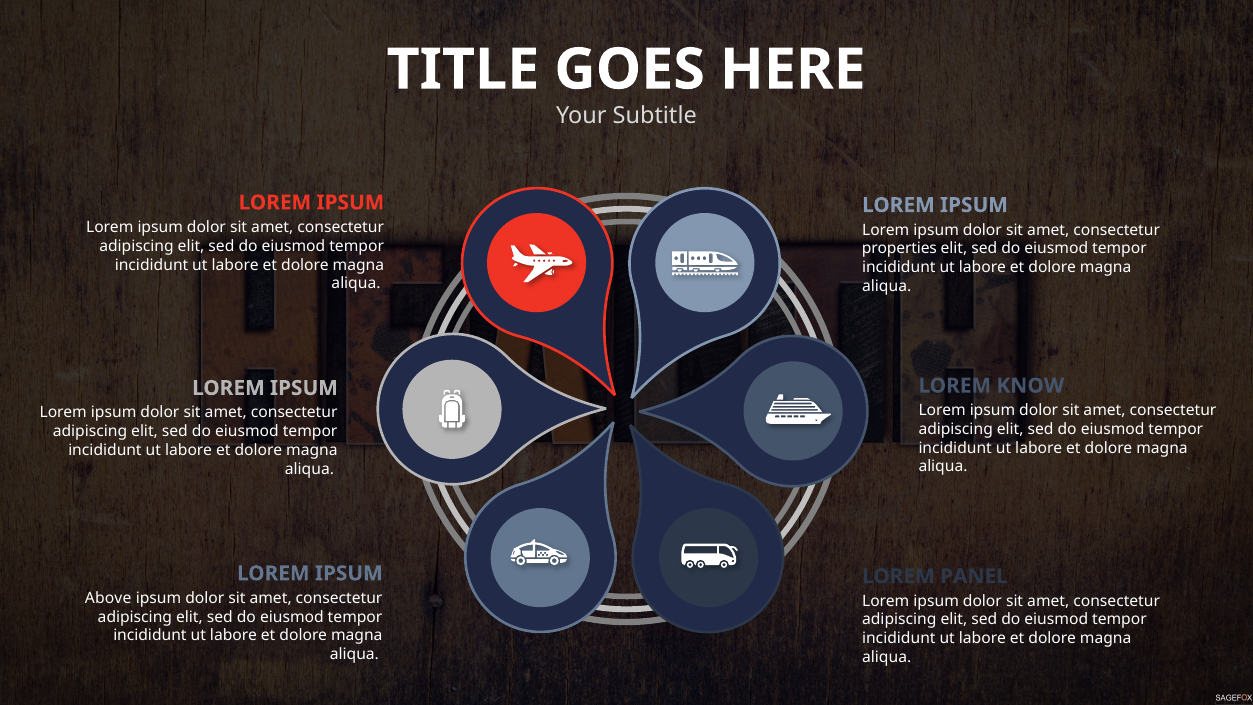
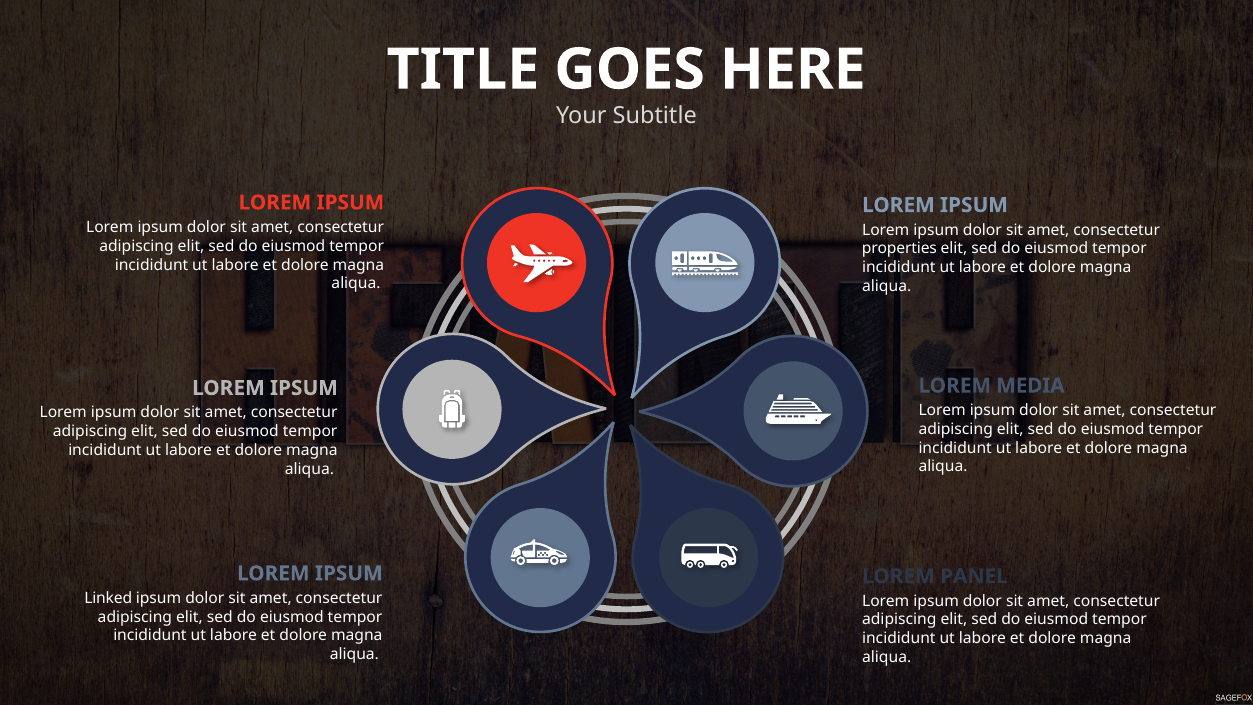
KNOW: KNOW -> MEDIA (1030, 386)
Above: Above -> Linked (108, 598)
